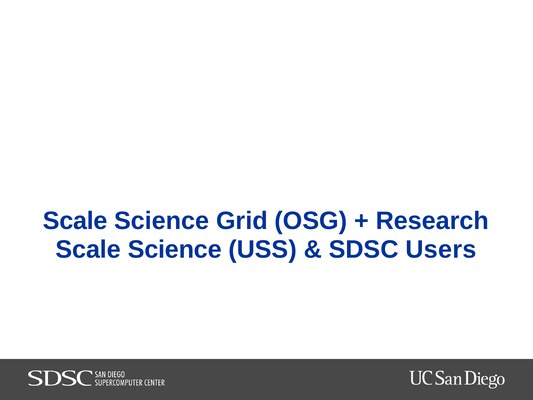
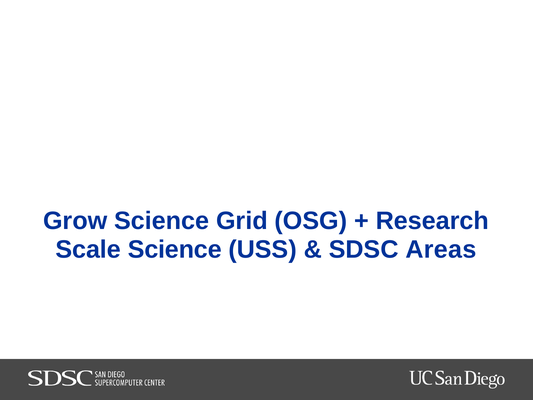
Scale: Scale -> Grow (75, 221)
Users: Users -> Areas (441, 249)
